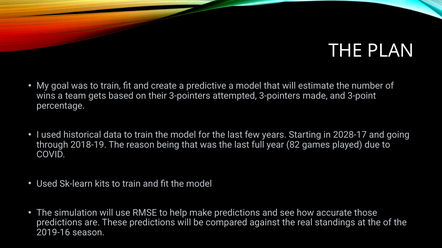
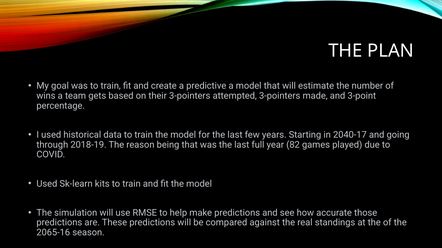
2028-17: 2028-17 -> 2040-17 (350, 135)
2019-16: 2019-16 -> 2065-16 (53, 233)
